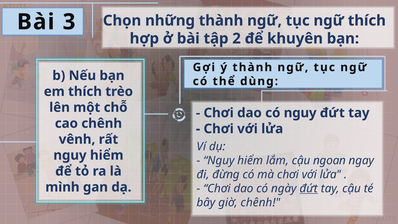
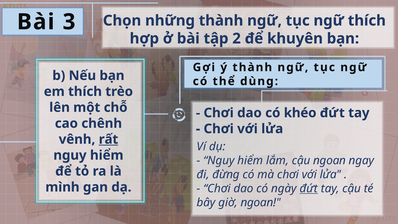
có nguy: nguy -> khéo (300, 113)
rất underline: none -> present (108, 139)
giờ chênh: chênh -> ngoan (261, 202)
